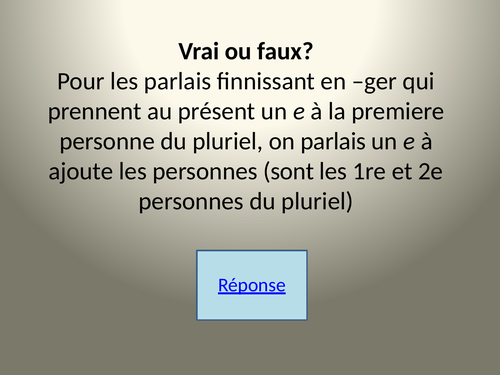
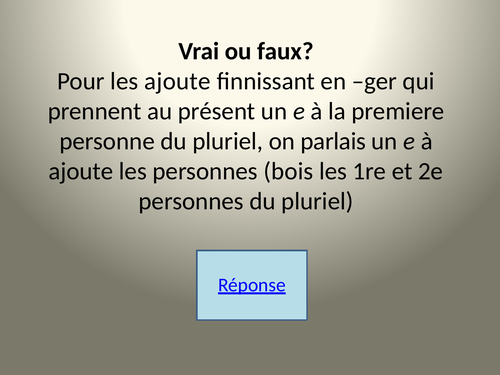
les parlais: parlais -> ajoute (177, 81)
sont: sont -> bois (288, 171)
